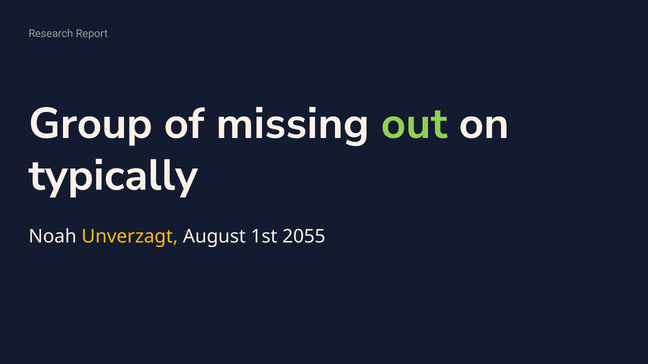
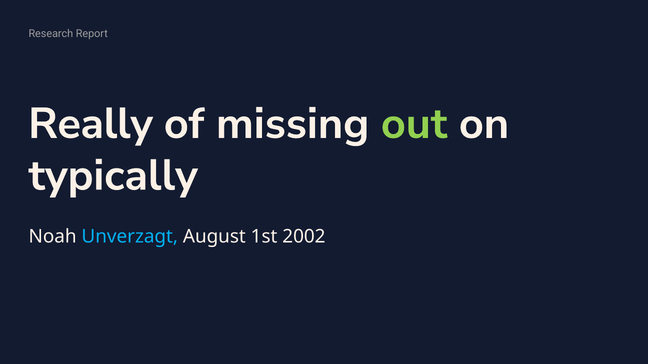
Group: Group -> Really (91, 124)
Unverzagt colour: yellow -> light blue (130, 237)
2055: 2055 -> 2002 (304, 237)
